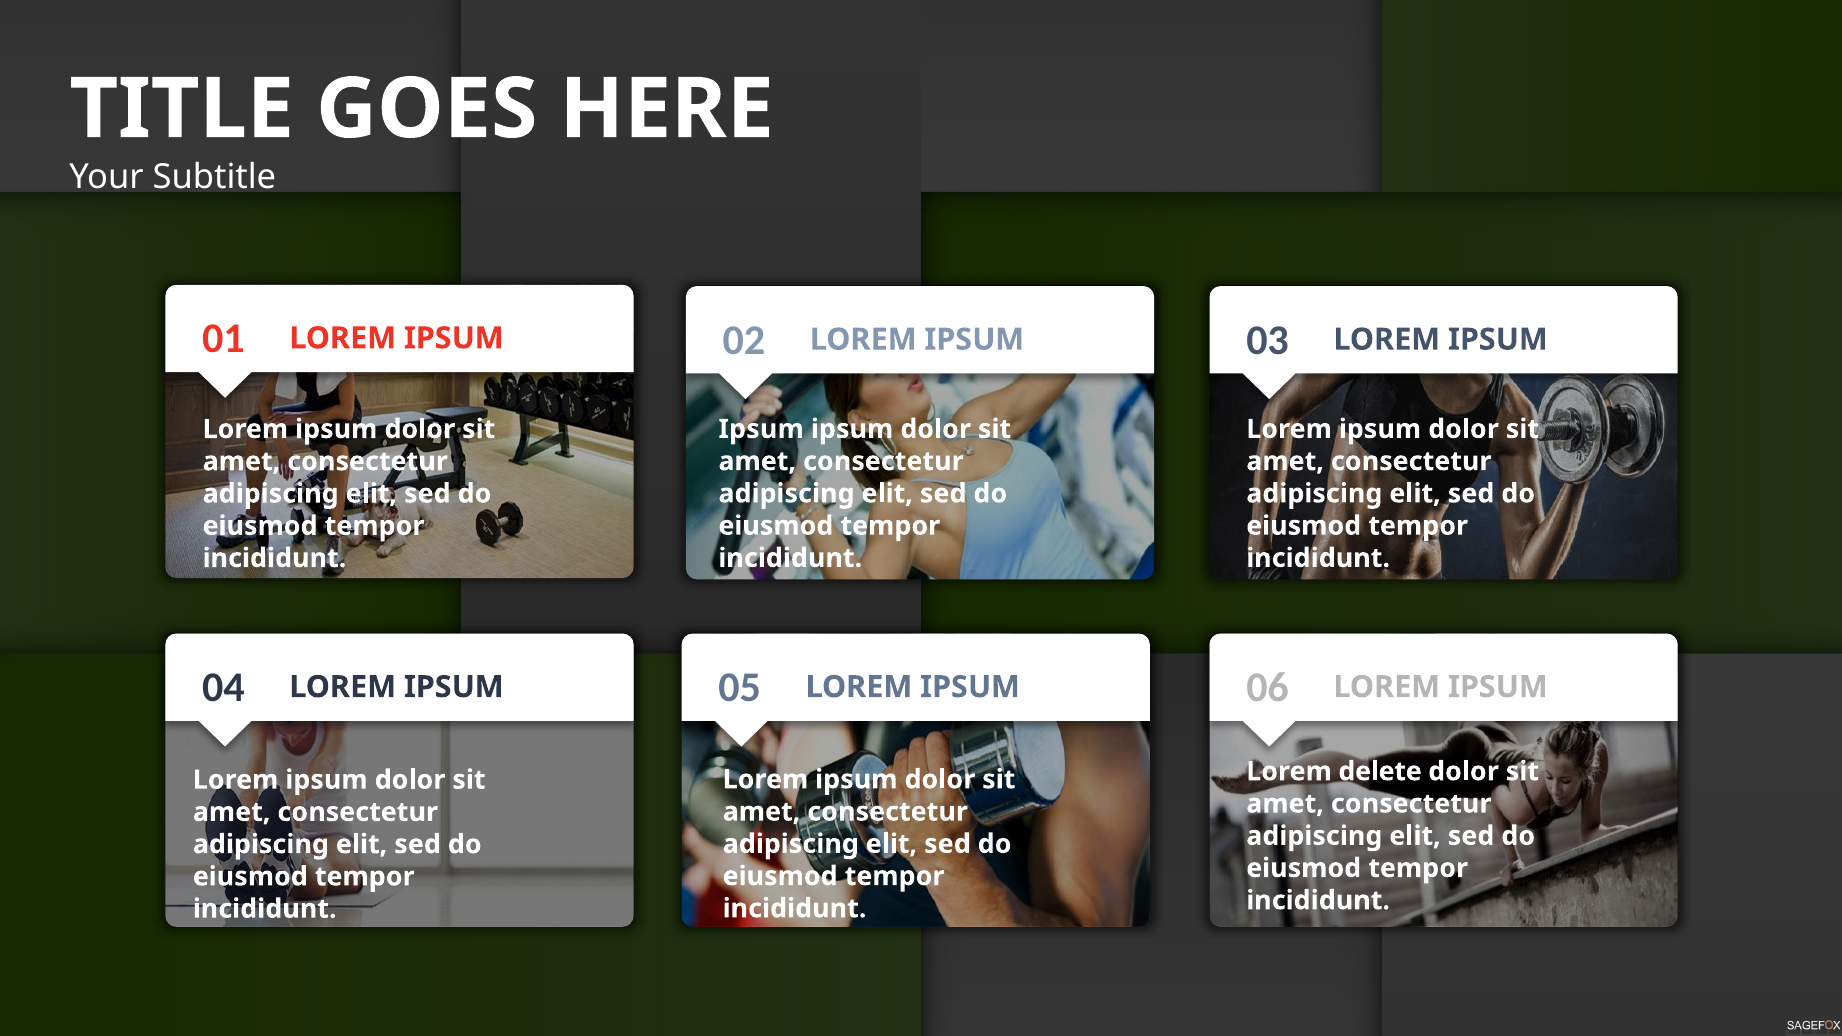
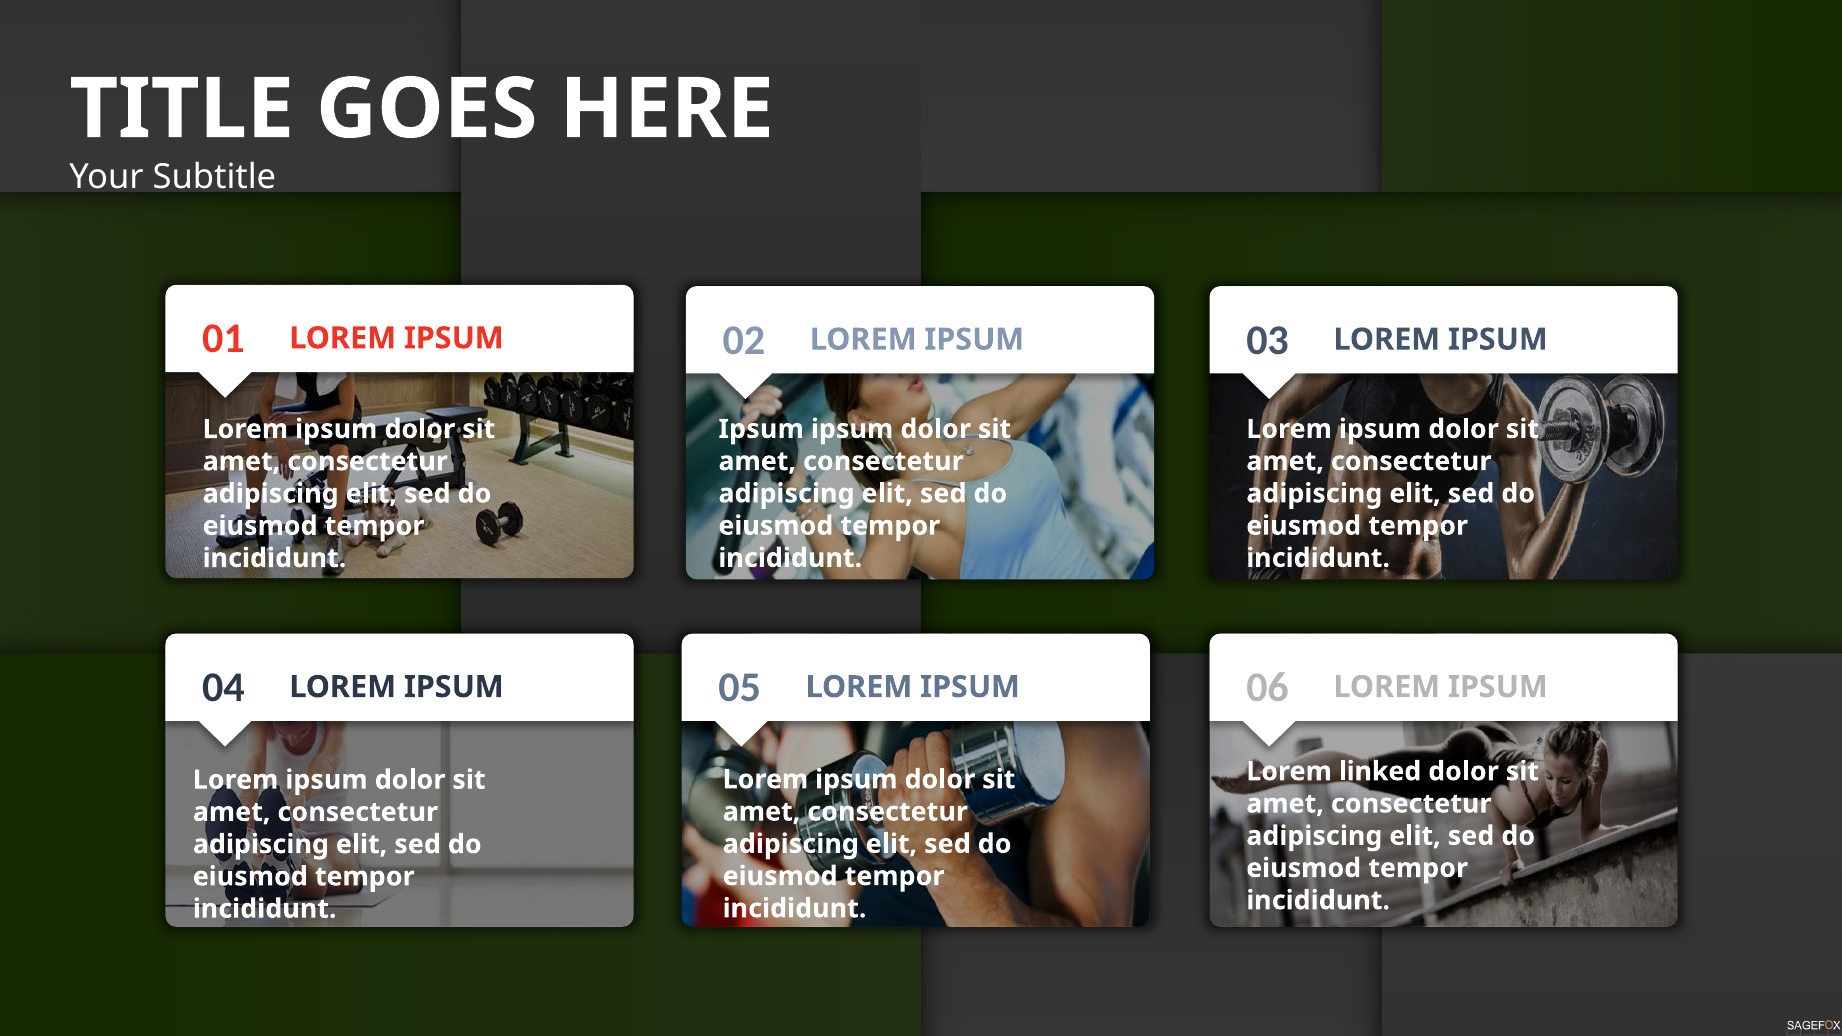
delete: delete -> linked (1380, 772)
